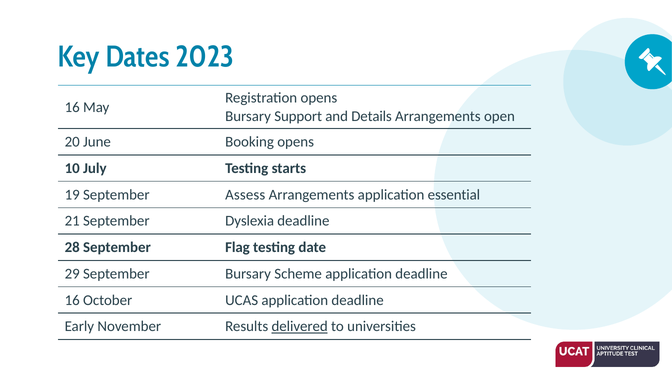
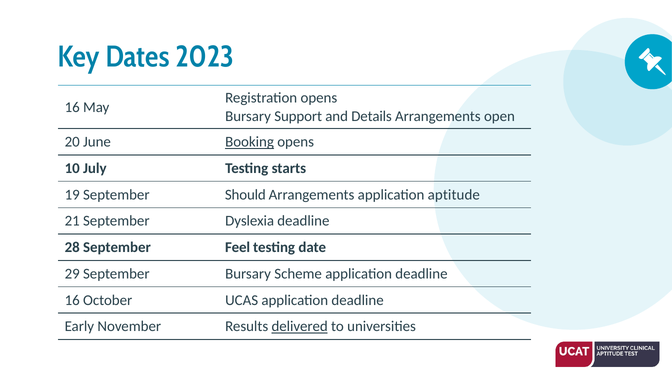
Booking underline: none -> present (250, 142)
Assess: Assess -> Should (245, 195)
essential: essential -> aptitude (454, 195)
Flag: Flag -> Feel (238, 247)
